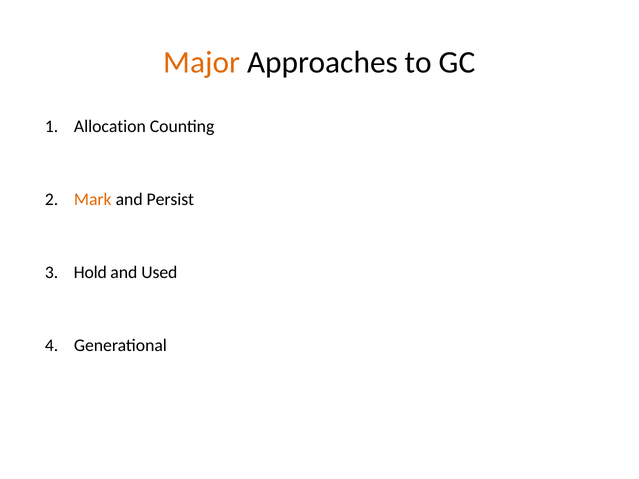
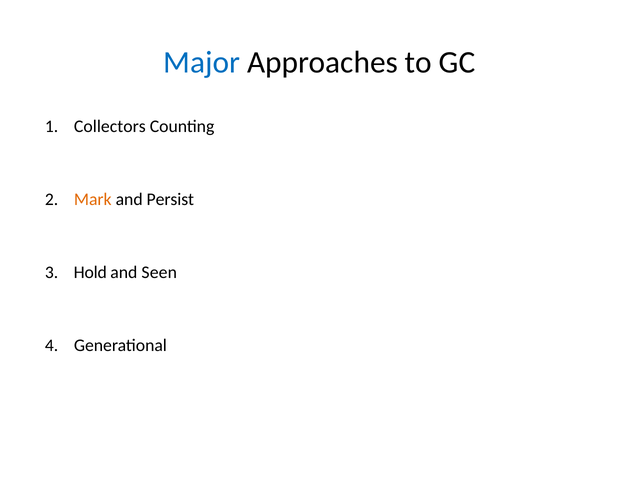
Major colour: orange -> blue (202, 62)
Allocation: Allocation -> Collectors (110, 126)
Used: Used -> Seen (159, 272)
